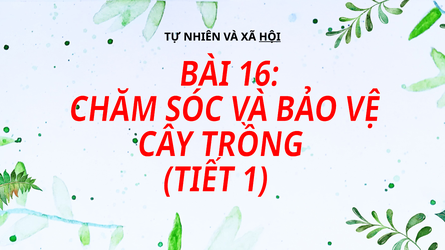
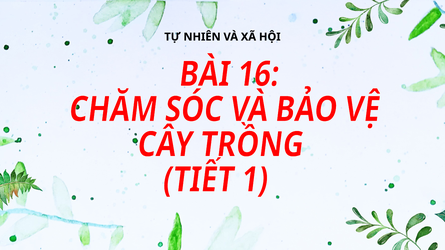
HỘI underline: present -> none (270, 37)
